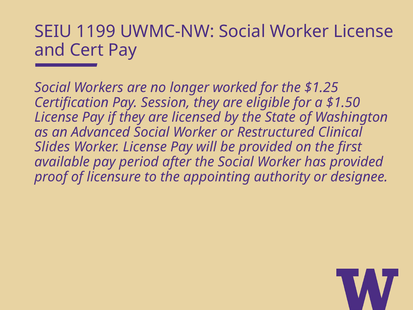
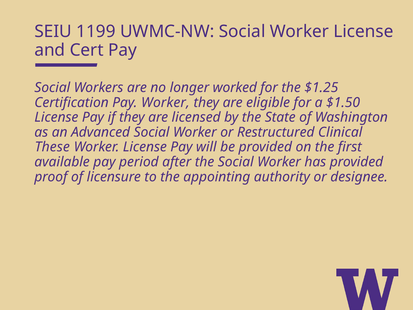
Pay Session: Session -> Worker (165, 102)
Slides: Slides -> These (52, 147)
